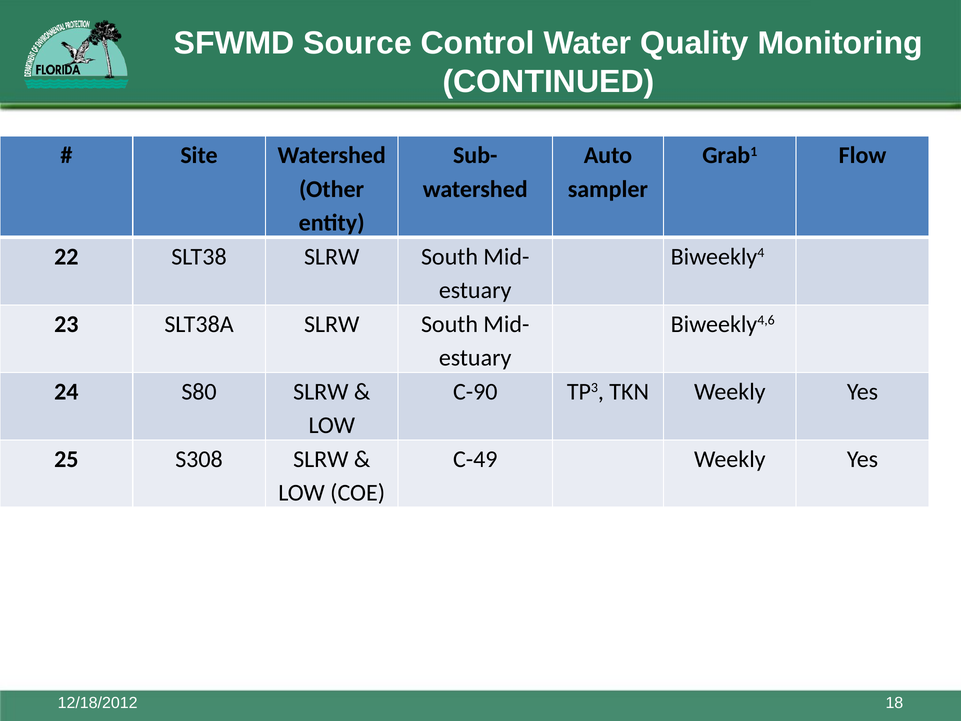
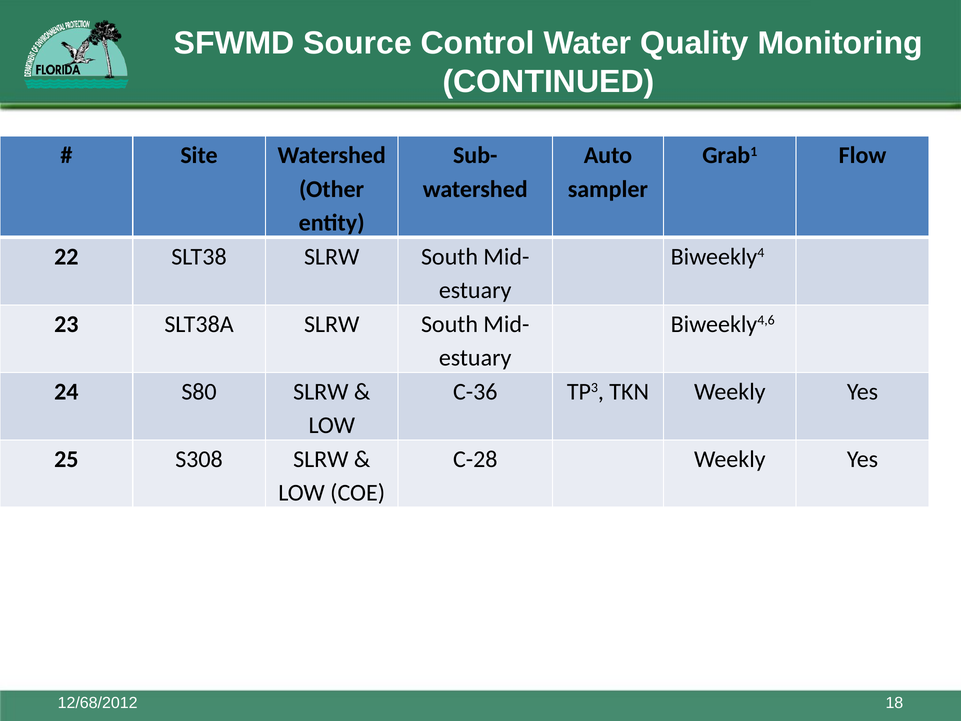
C-90: C-90 -> C-36 (475, 392)
C-49: C-49 -> C-28 (475, 459)
12/18/2012: 12/18/2012 -> 12/68/2012 (98, 703)
